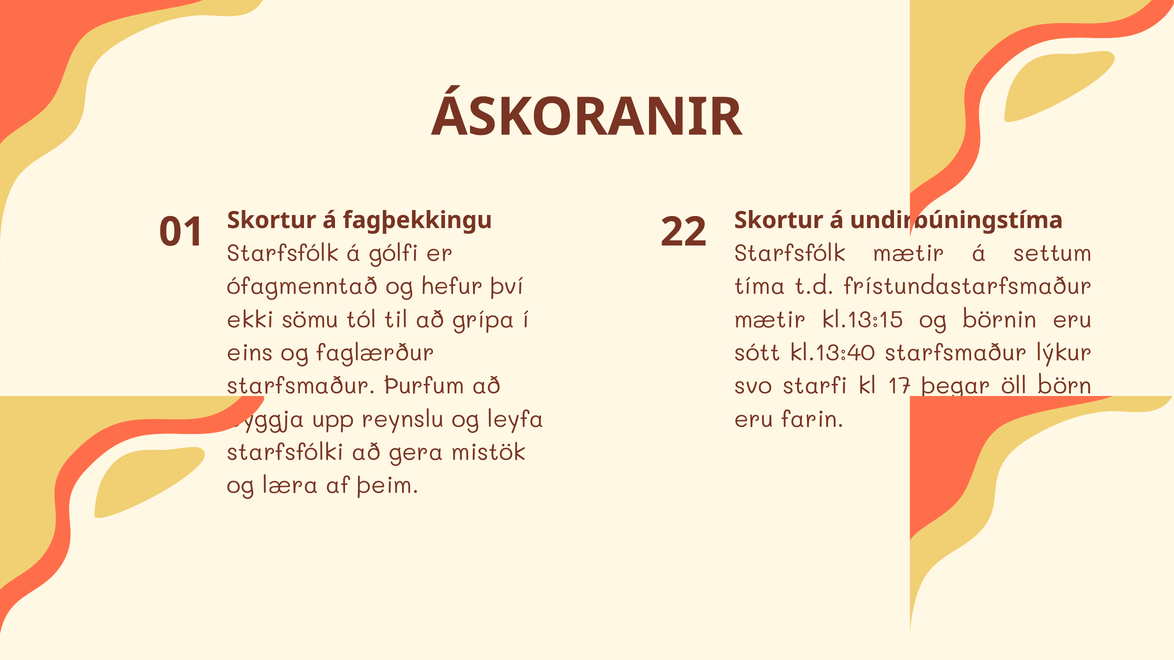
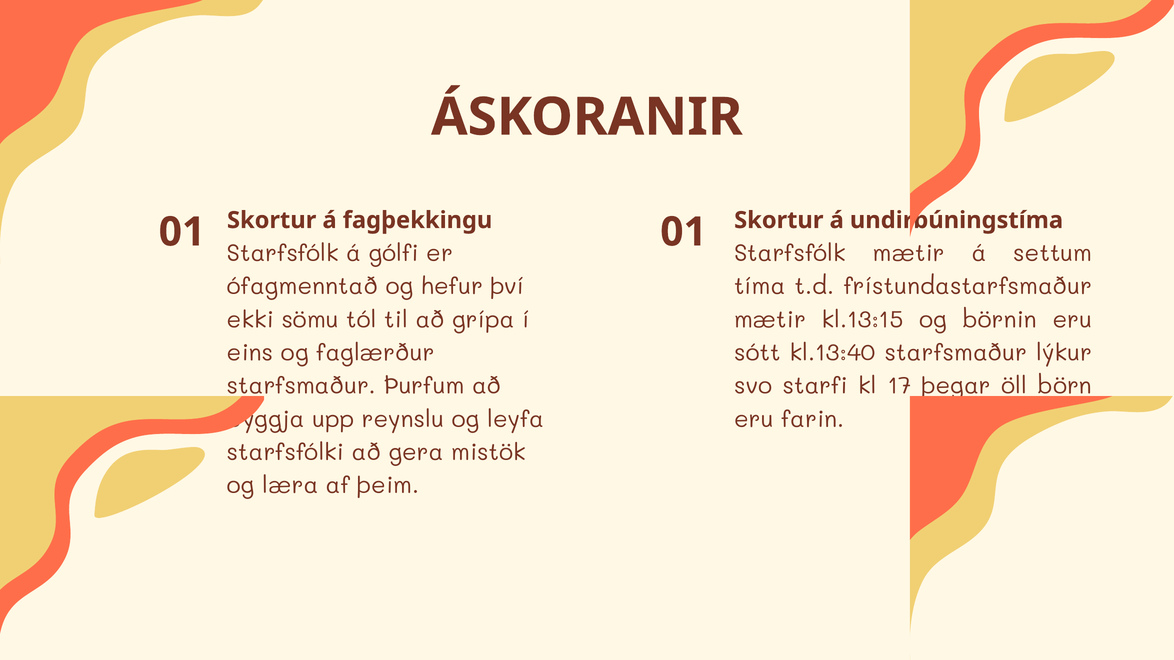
22: 22 -> 01 (684, 232)
